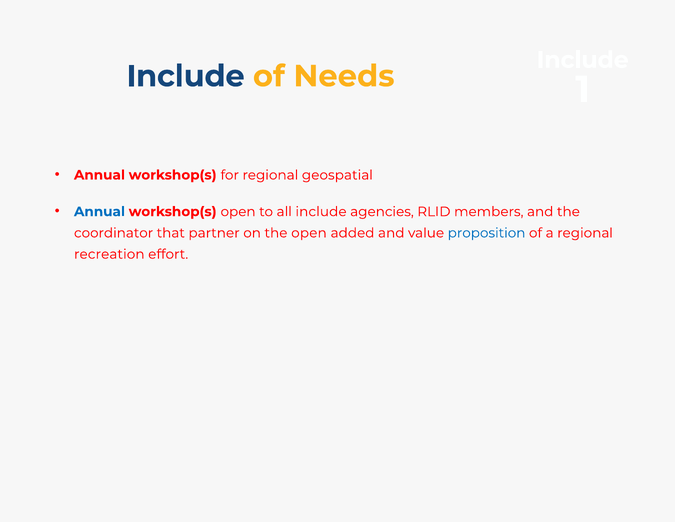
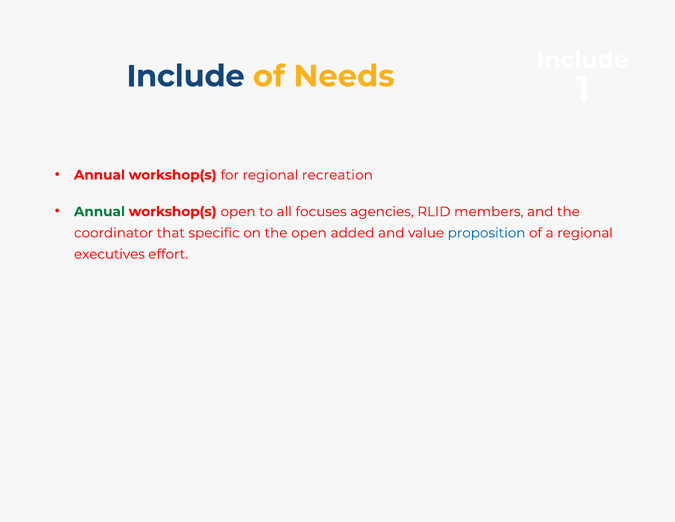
geospatial: geospatial -> recreation (337, 175)
Annual colour: blue -> green (99, 212)
all include: include -> focuses (321, 212)
partner: partner -> specific (214, 233)
recreation: recreation -> executives (109, 254)
